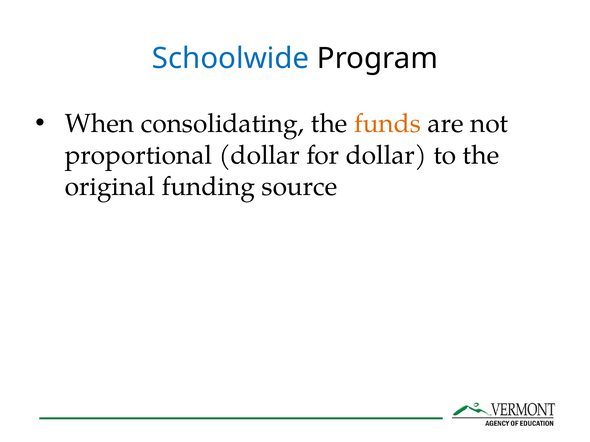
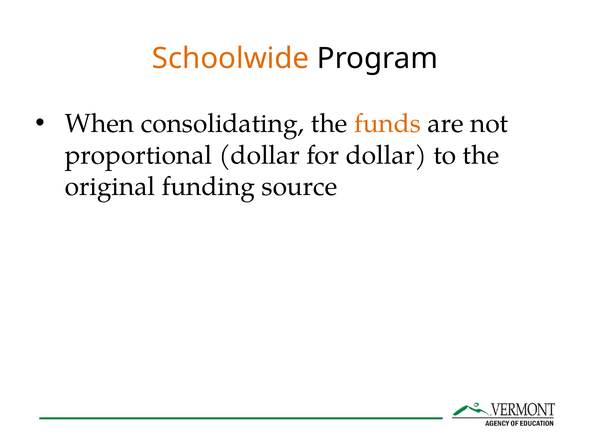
Schoolwide colour: blue -> orange (231, 59)
